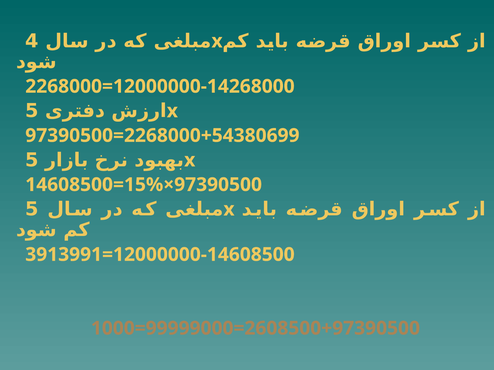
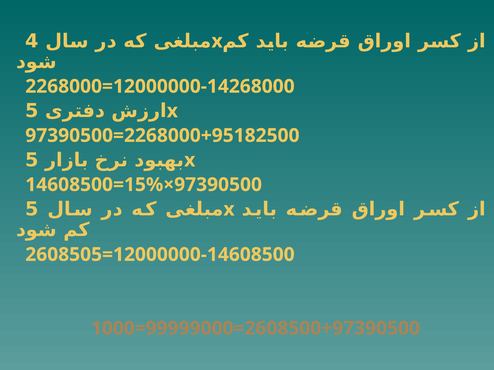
97390500=2268000+54380699: 97390500=2268000+54380699 -> 97390500=2268000+95182500 (162, 136)
3913991=12000000-14608500: 3913991=12000000-14608500 -> 2608505=12000000-14608500 (160, 255)
